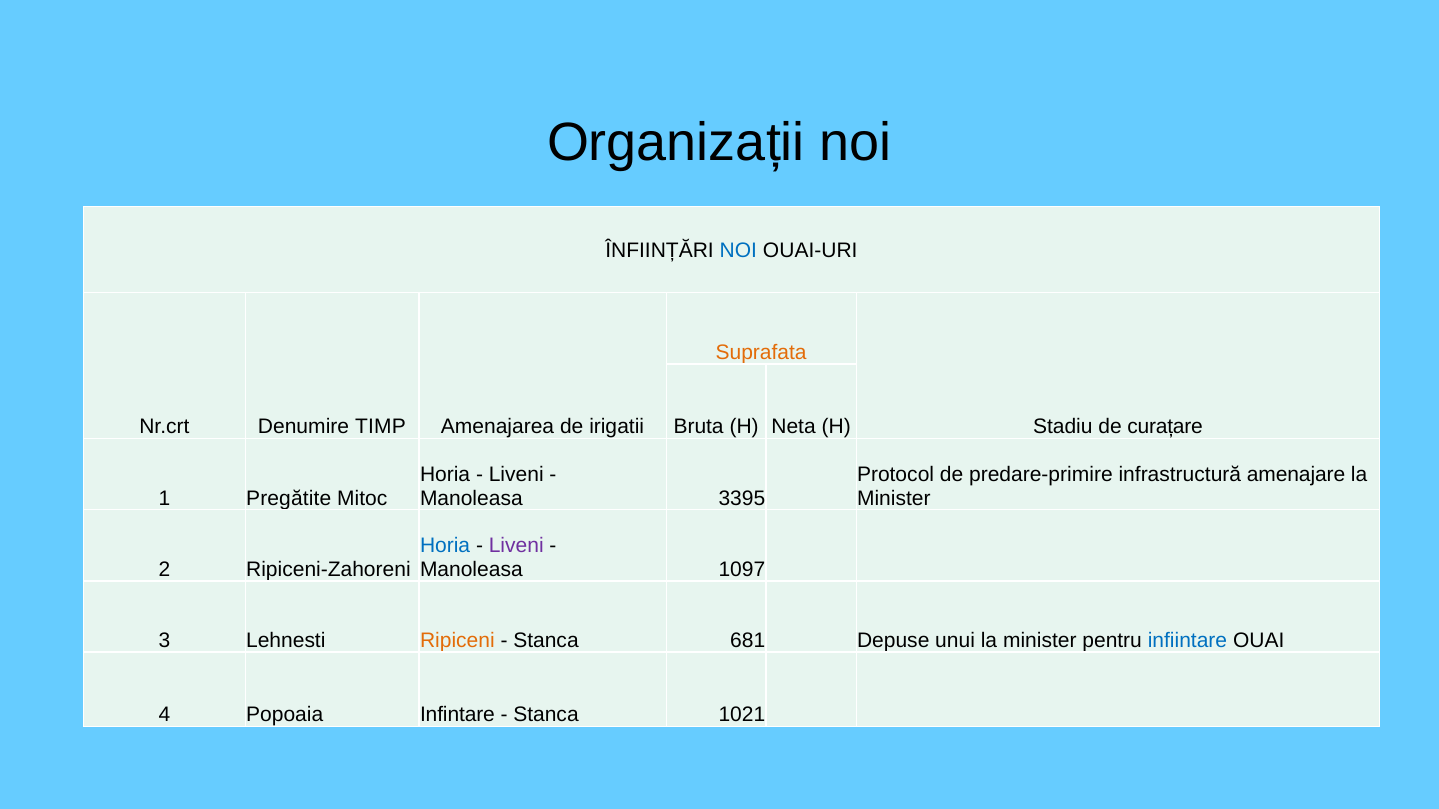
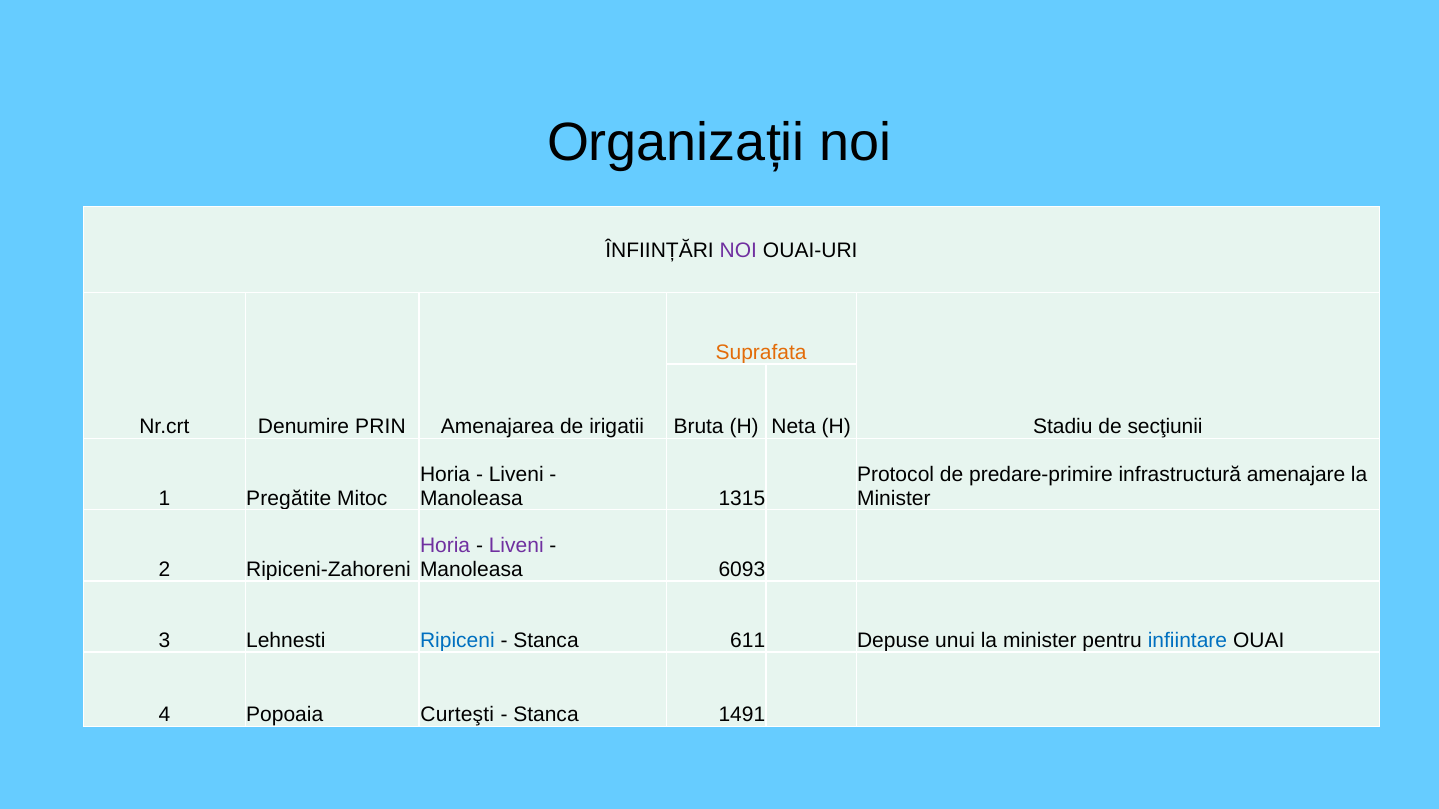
NOI colour: blue -> purple (738, 251)
TIMP: TIMP -> PRIN (380, 427)
curațare: curațare -> secţiunii (1165, 427)
3395: 3395 -> 1315 (742, 498)
Horia colour: blue -> purple (445, 546)
1097: 1097 -> 6093 (742, 570)
Ripiceni colour: orange -> blue (457, 641)
681: 681 -> 611 (748, 641)
Infintare: Infintare -> Curteşti (457, 715)
1021: 1021 -> 1491 (742, 715)
